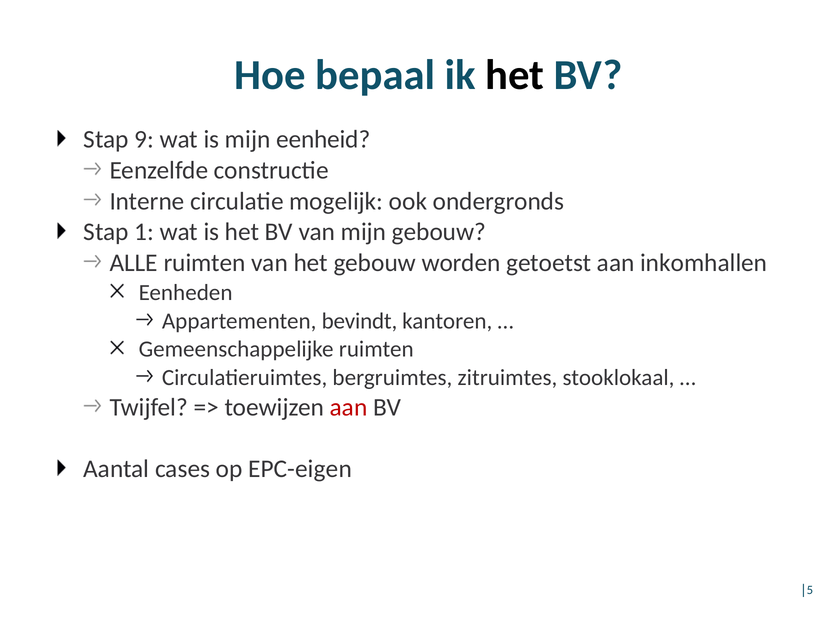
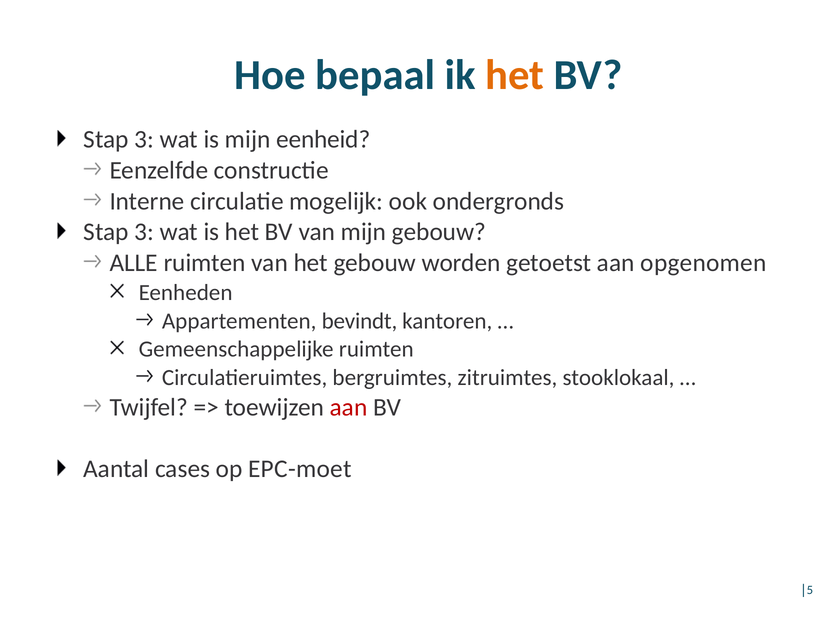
het colour: black -> orange (515, 75)
9: 9 -> 3 (144, 139)
1: 1 -> 3 (144, 232)
inkomhallen: inkomhallen -> opgenomen (704, 263)
EPC-eigen: EPC-eigen -> EPC-moet (300, 469)
